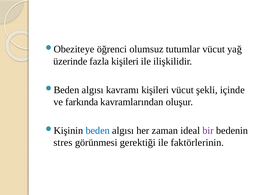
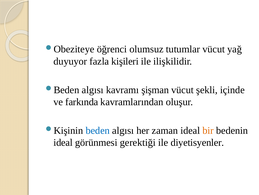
üzerinde: üzerinde -> duyuyor (70, 61)
kavramı kişileri: kişileri -> şişman (155, 90)
bir colour: purple -> orange (208, 130)
stres: stres -> ideal (63, 142)
faktörlerinin: faktörlerinin -> diyetisyenler (197, 142)
